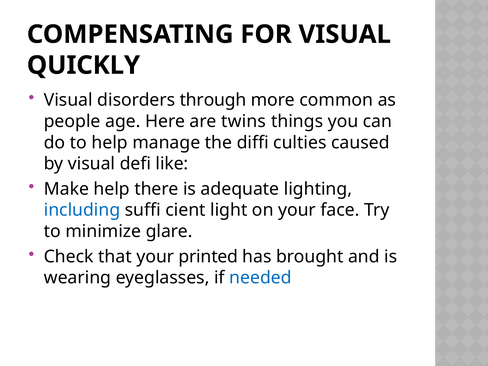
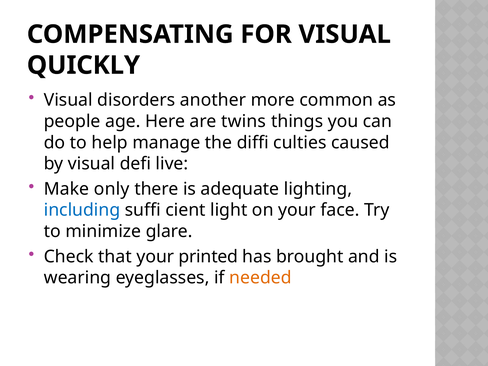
through: through -> another (213, 100)
like: like -> live (172, 164)
Make help: help -> only (112, 189)
needed colour: blue -> orange (260, 278)
